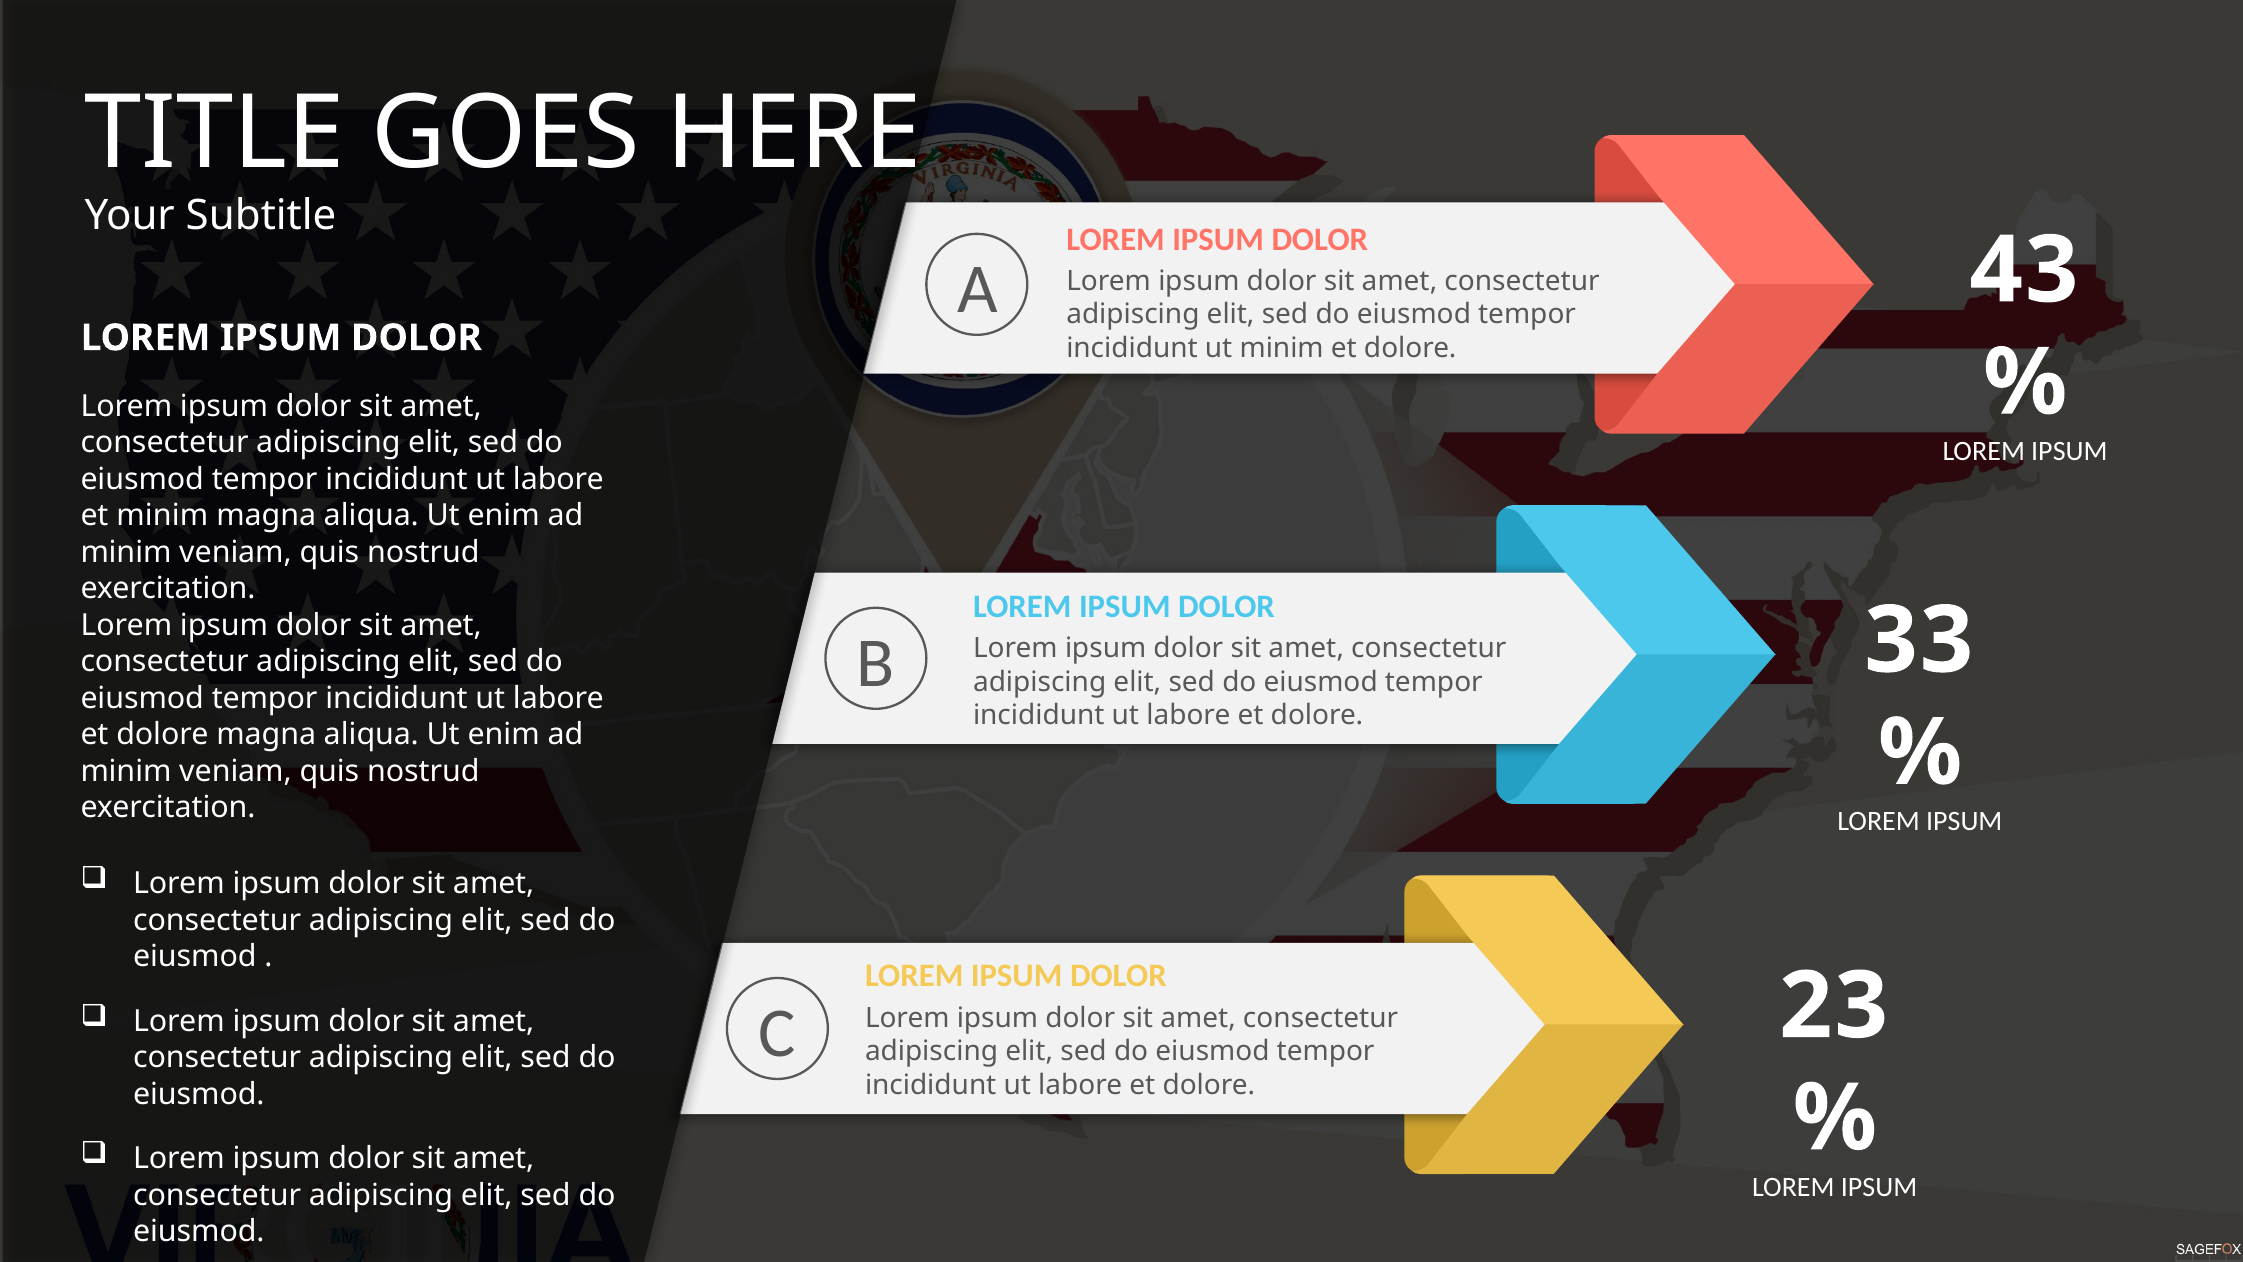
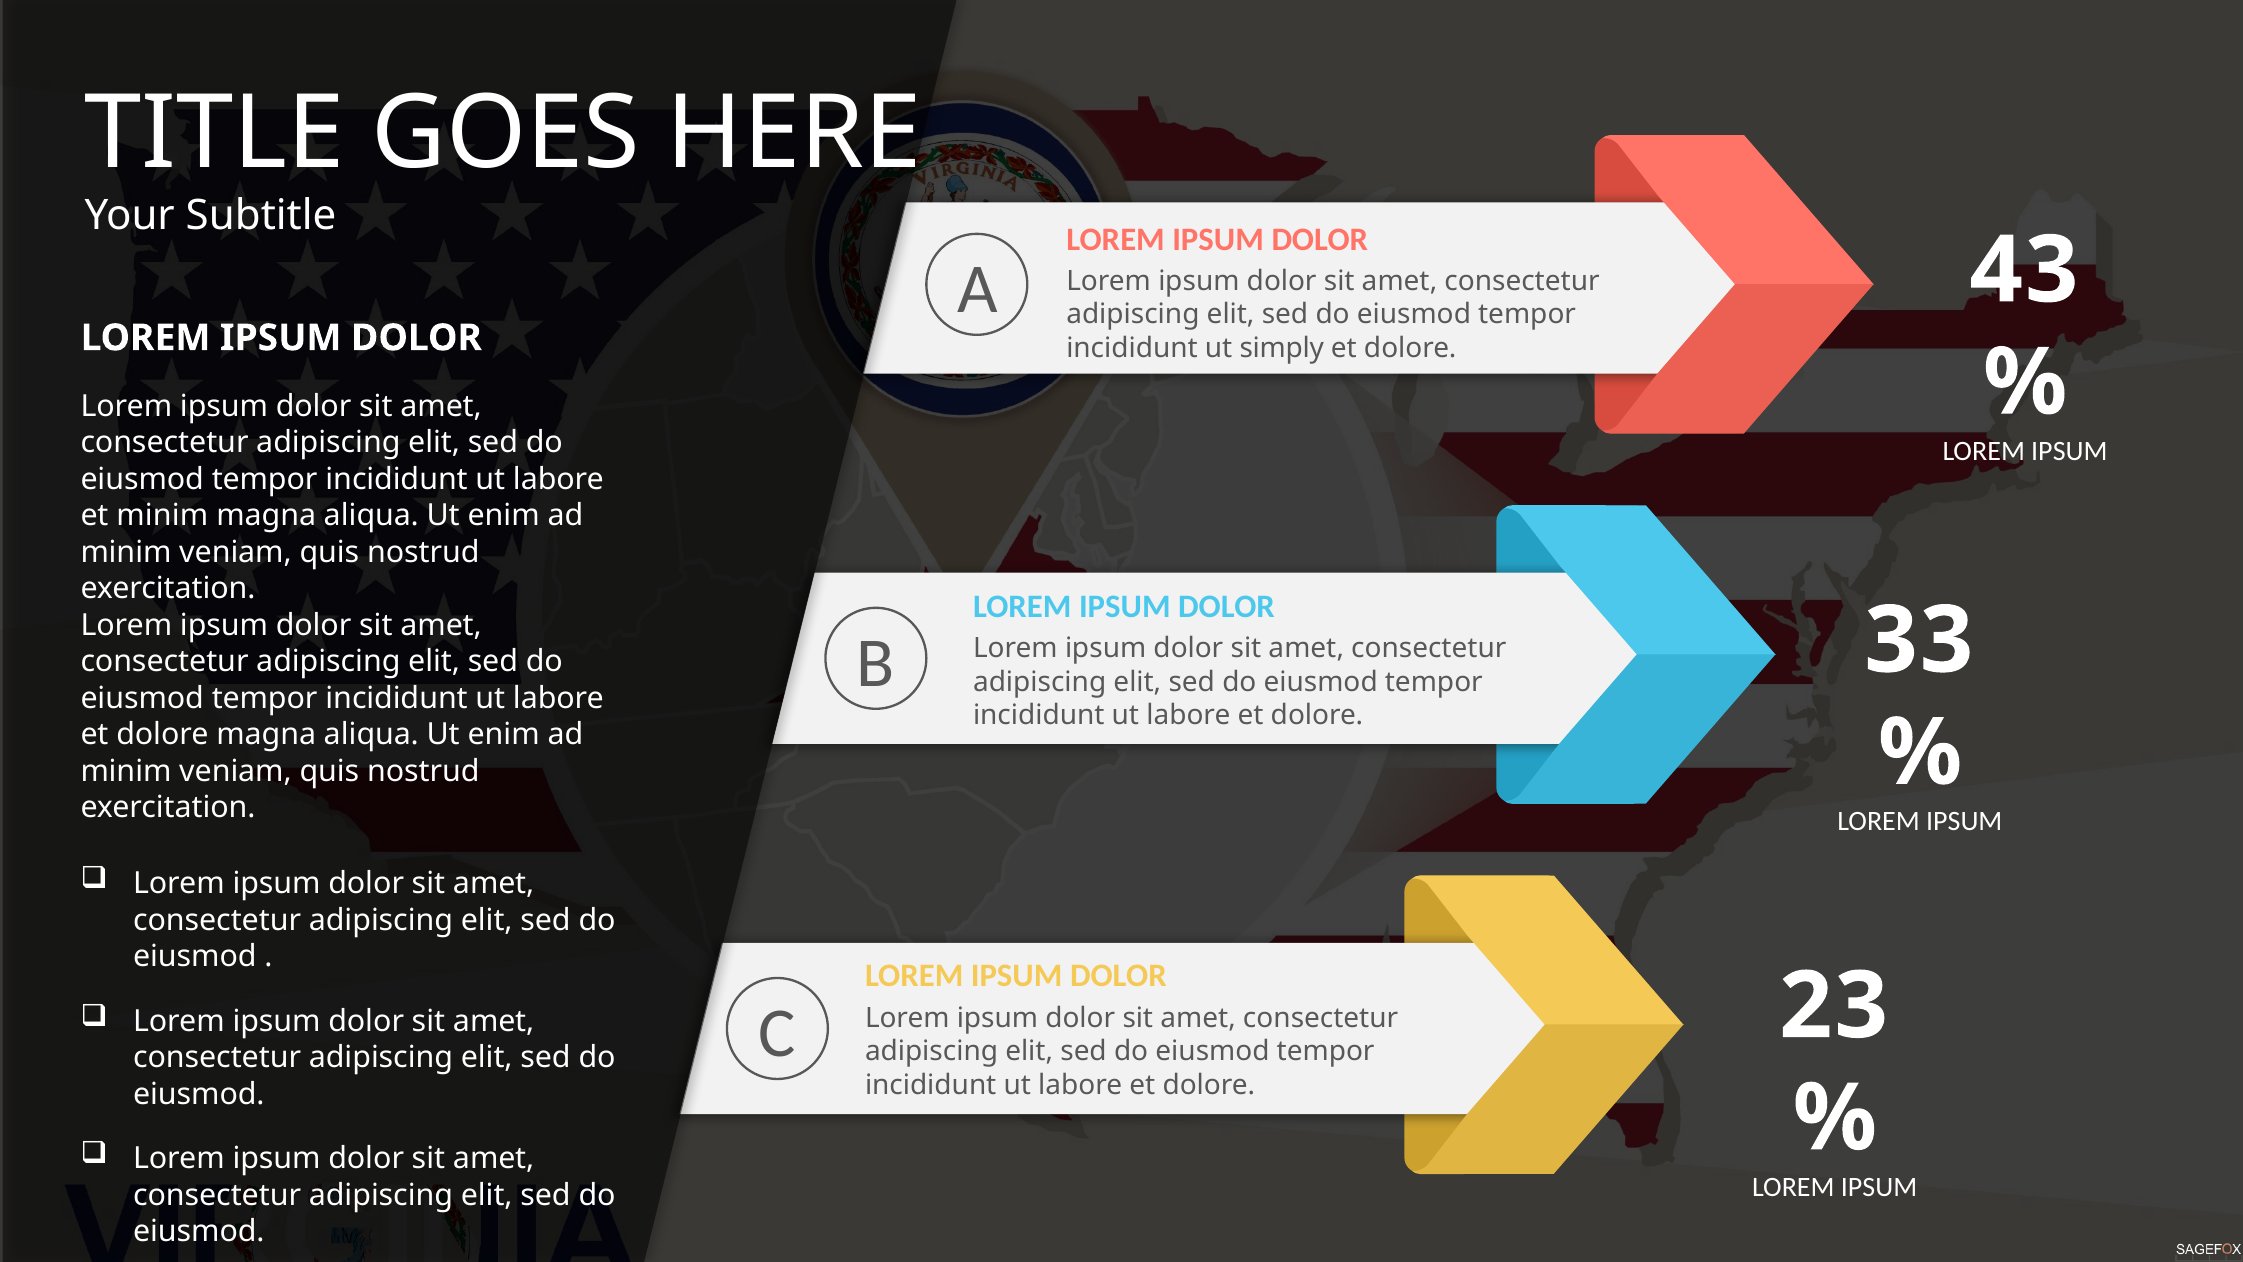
ut minim: minim -> simply (1282, 348)
